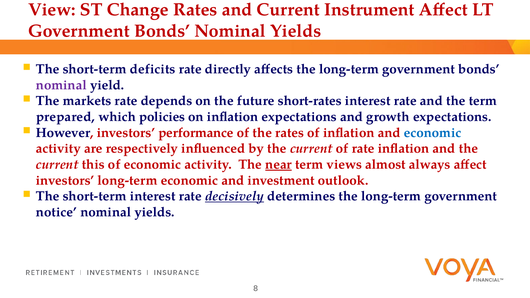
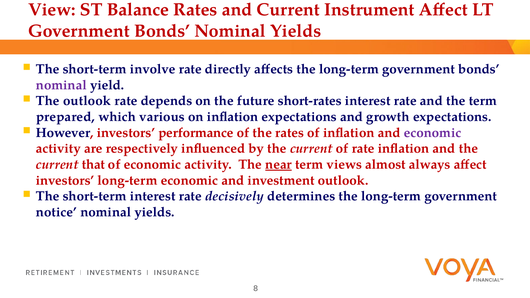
Change: Change -> Balance (138, 10)
deficits: deficits -> involve (153, 69)
The markets: markets -> outlook (87, 101)
policies: policies -> various (162, 117)
economic colour: blue -> purple (433, 133)
this: this -> that (93, 165)
decisively underline: present -> none (235, 196)
